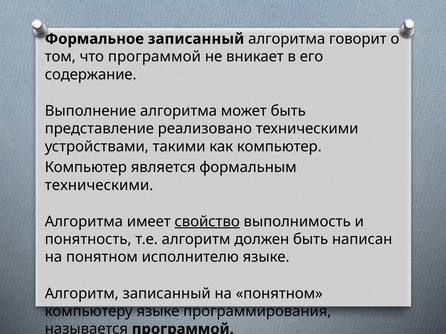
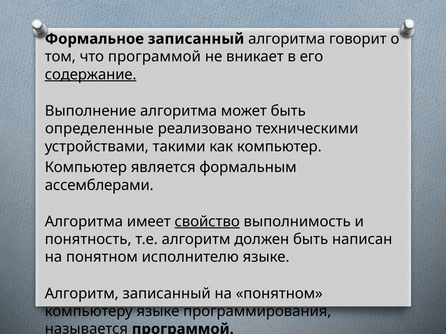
содержание underline: none -> present (91, 75)
представление: представление -> определенные (99, 129)
техническими: техническими -> ассемблерами (99, 185)
